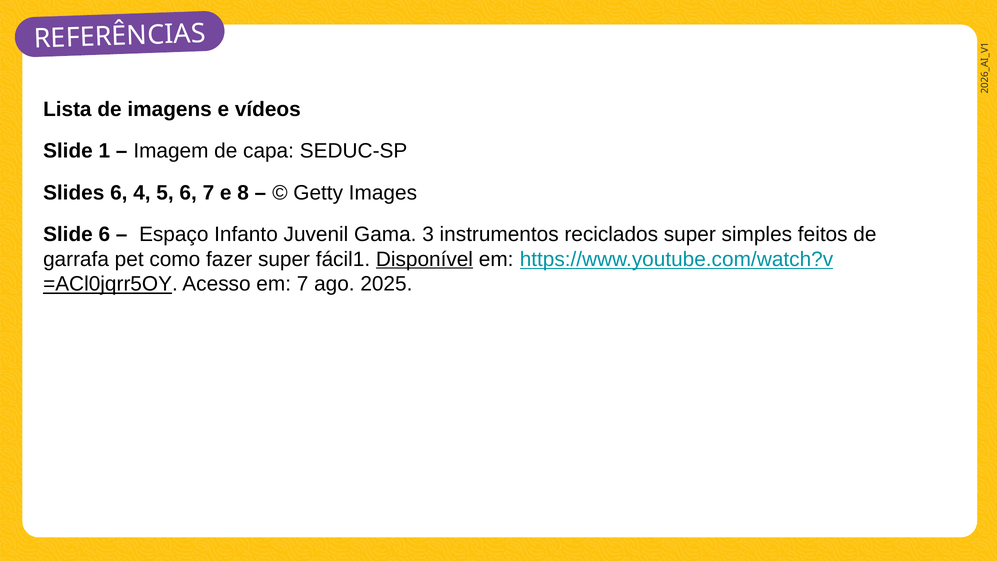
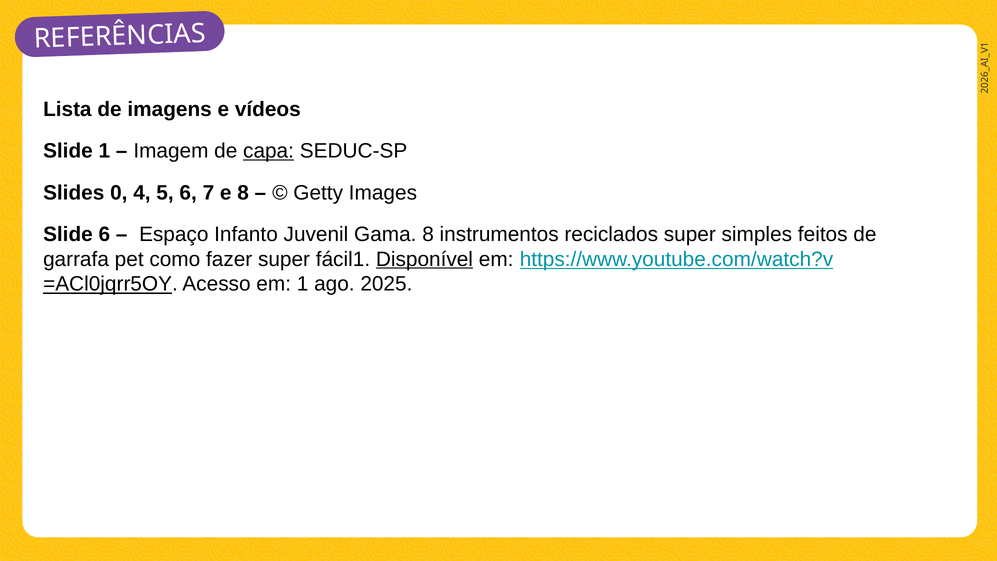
capa underline: none -> present (269, 151)
Slides 6: 6 -> 0 (119, 193)
Gama 3: 3 -> 8 (428, 234)
em 7: 7 -> 1 (303, 284)
